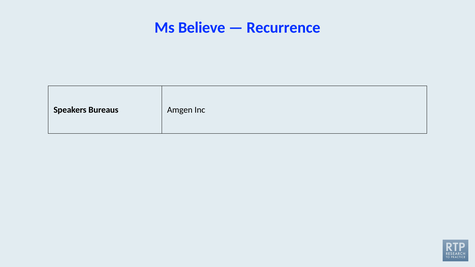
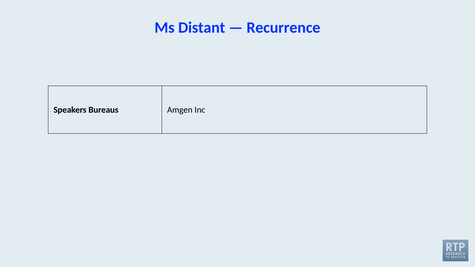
Believe: Believe -> Distant (202, 28)
